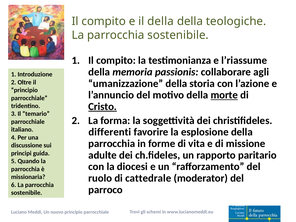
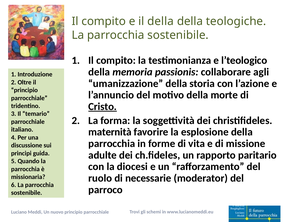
l’riassume: l’riassume -> l’teologico (244, 60)
morte underline: present -> none (224, 95)
differenti: differenti -> maternità (110, 132)
cattedrale: cattedrale -> necessarie (148, 178)
